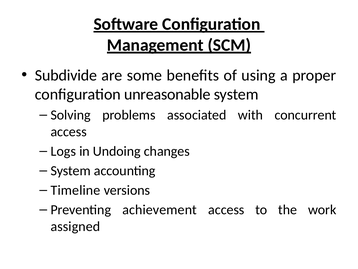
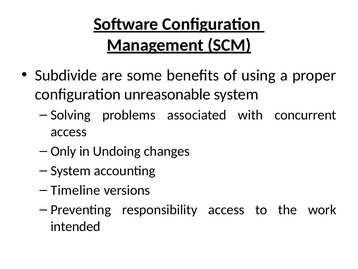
Logs: Logs -> Only (63, 151)
achievement: achievement -> responsibility (160, 210)
assigned: assigned -> intended (76, 226)
